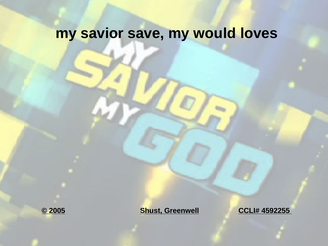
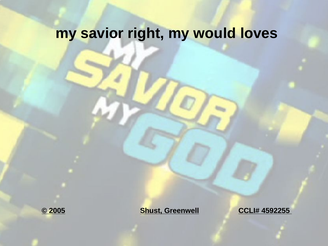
save: save -> right (146, 33)
